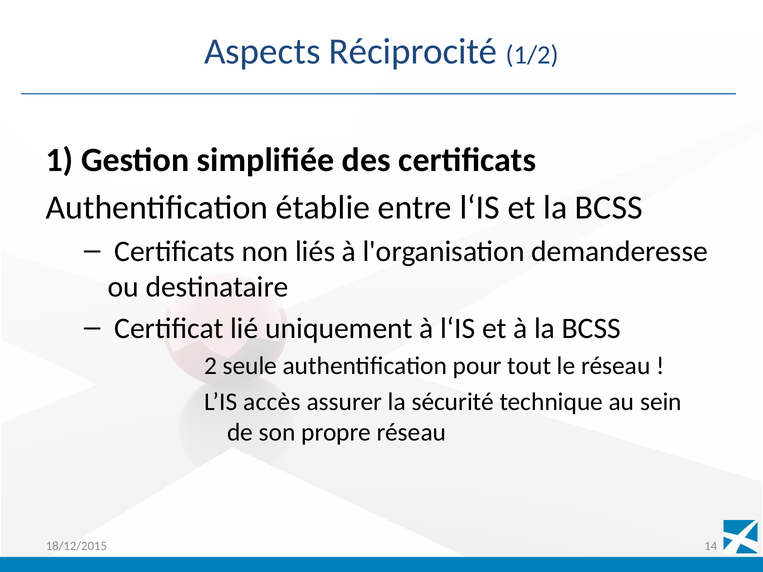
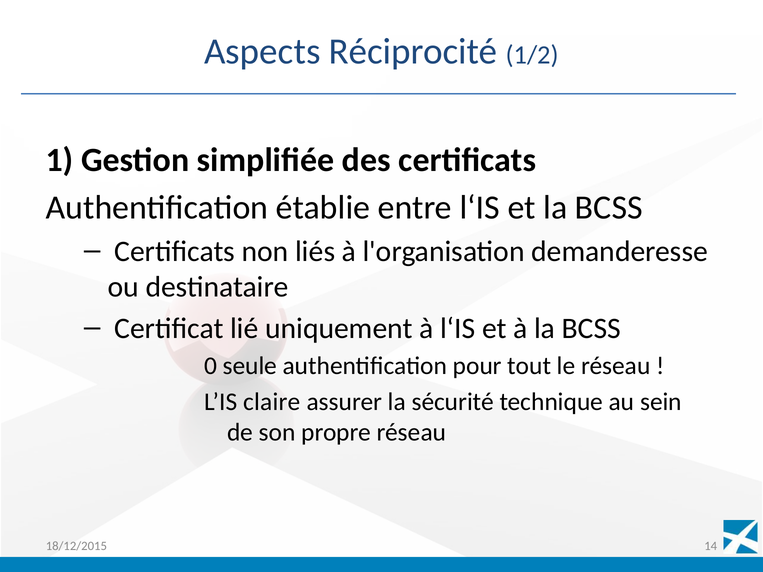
2: 2 -> 0 (211, 366)
accès: accès -> claire (272, 402)
